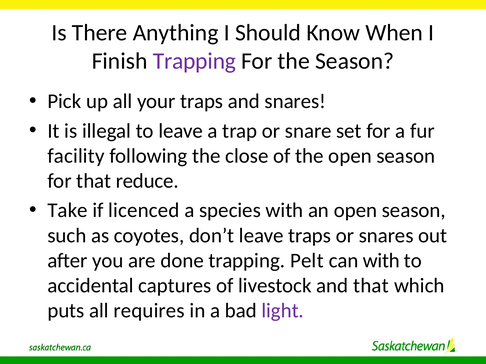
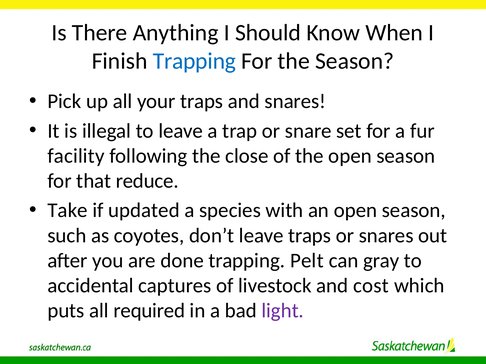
Trapping colour: purple -> blue (194, 61)
licenced: licenced -> updated (144, 211)
can with: with -> gray (381, 261)
and that: that -> cost (371, 286)
requires: requires -> required (149, 311)
